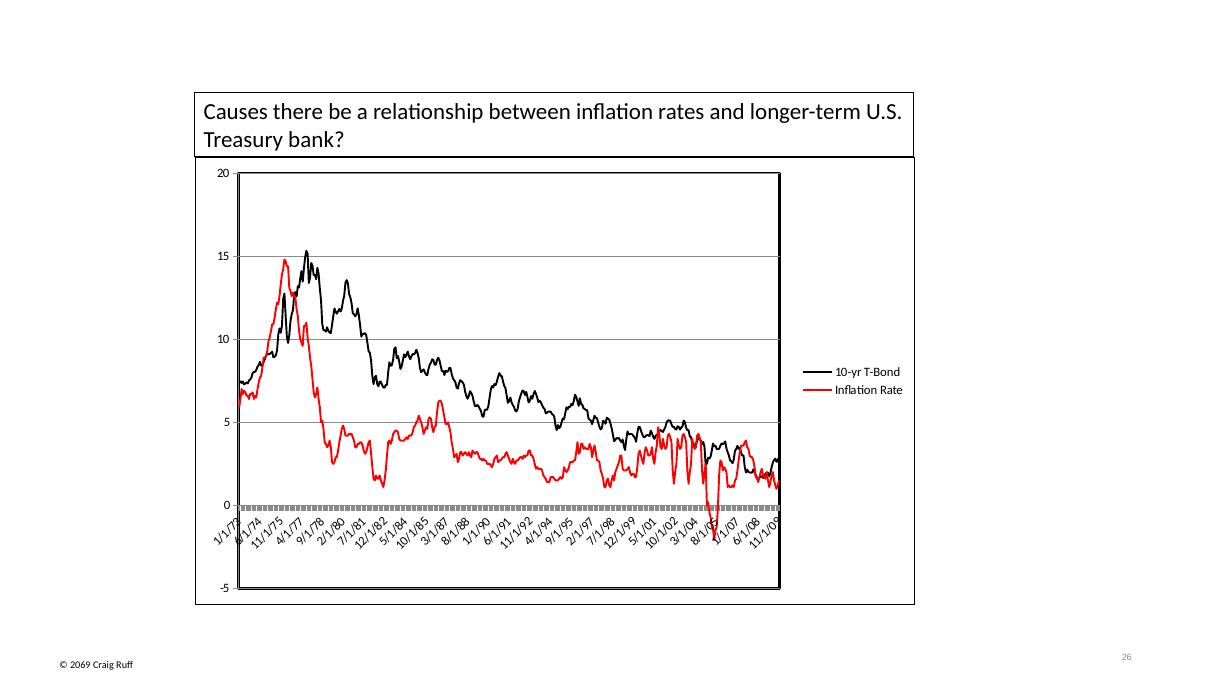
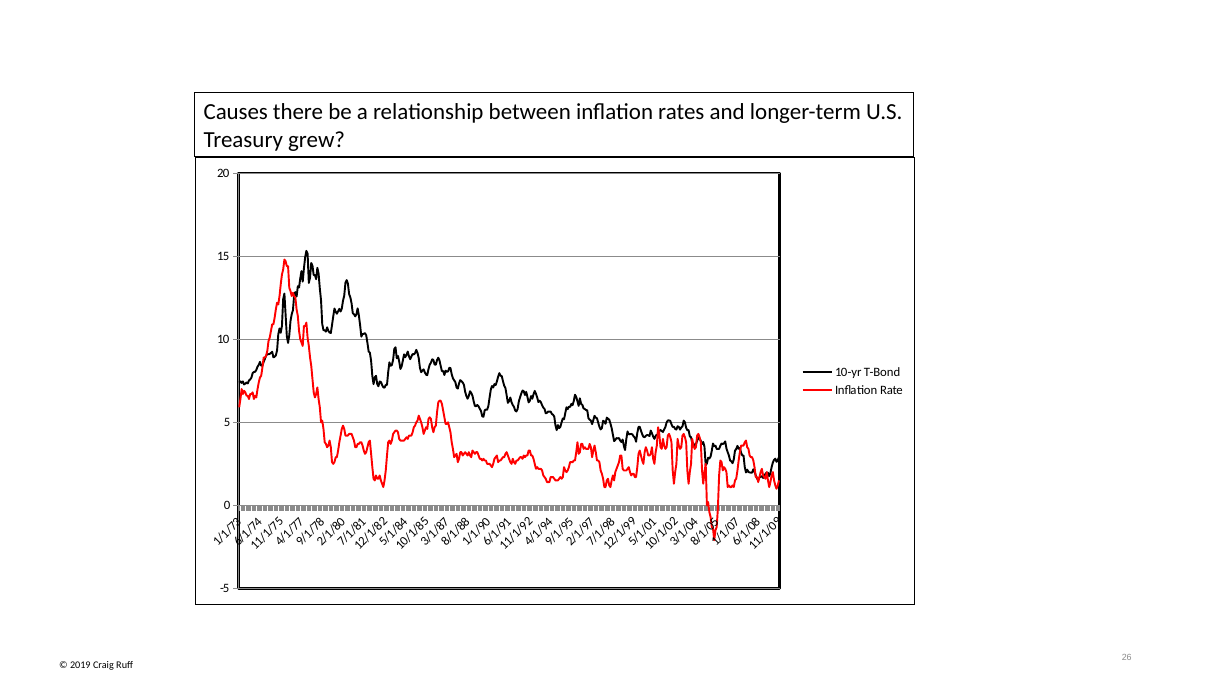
bank: bank -> grew (317, 140)
2069: 2069 -> 2019 (80, 665)
